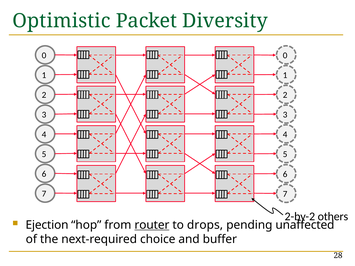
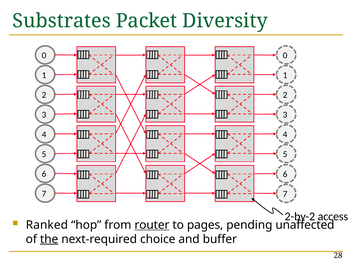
Optimistic: Optimistic -> Substrates (62, 21)
others: others -> access (333, 217)
Ejection: Ejection -> Ranked (47, 225)
drops: drops -> pages (205, 225)
the underline: none -> present (49, 239)
